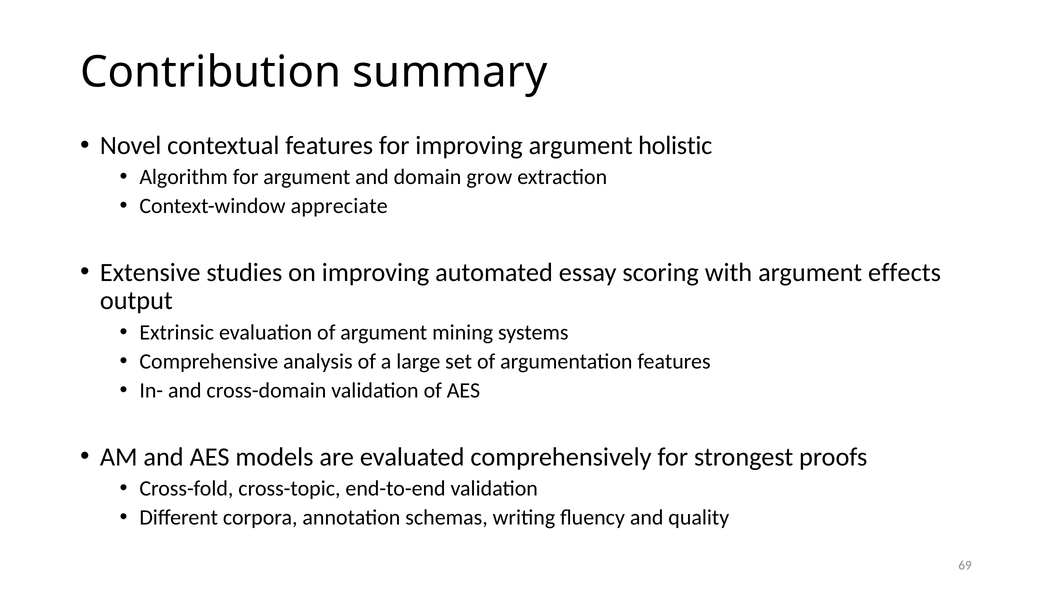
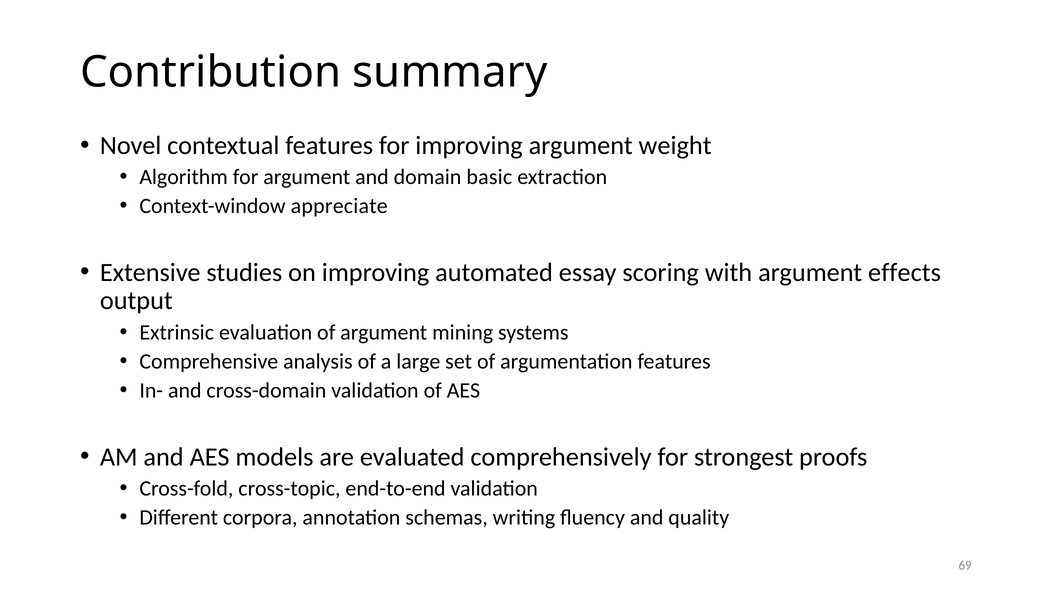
holistic: holistic -> weight (675, 145)
grow: grow -> basic (489, 177)
